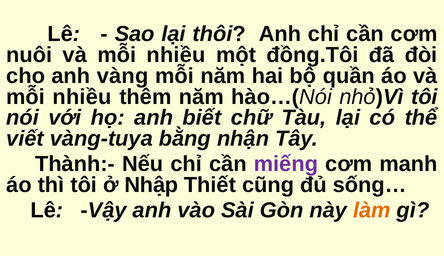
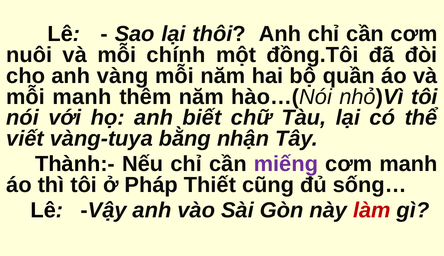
nuôi và mỗi nhiều: nhiều -> chính (176, 55)
nhiều: nhiều -> manh (82, 97)
Nhập: Nhập -> Pháp (151, 185)
làm colour: orange -> red (372, 210)
